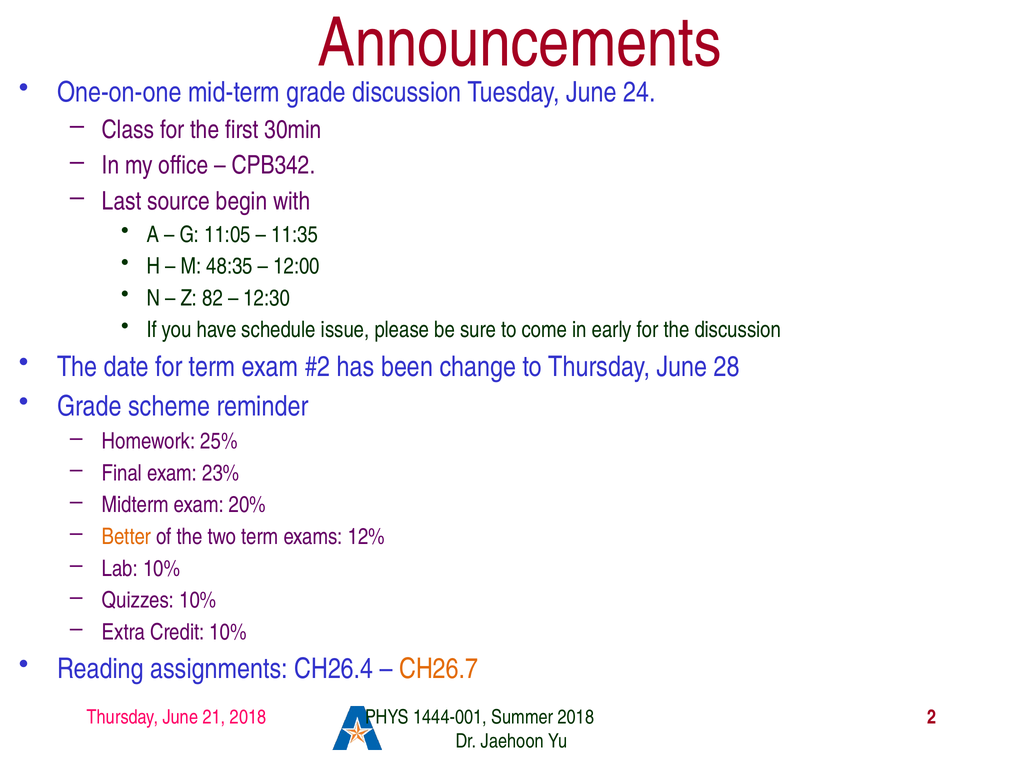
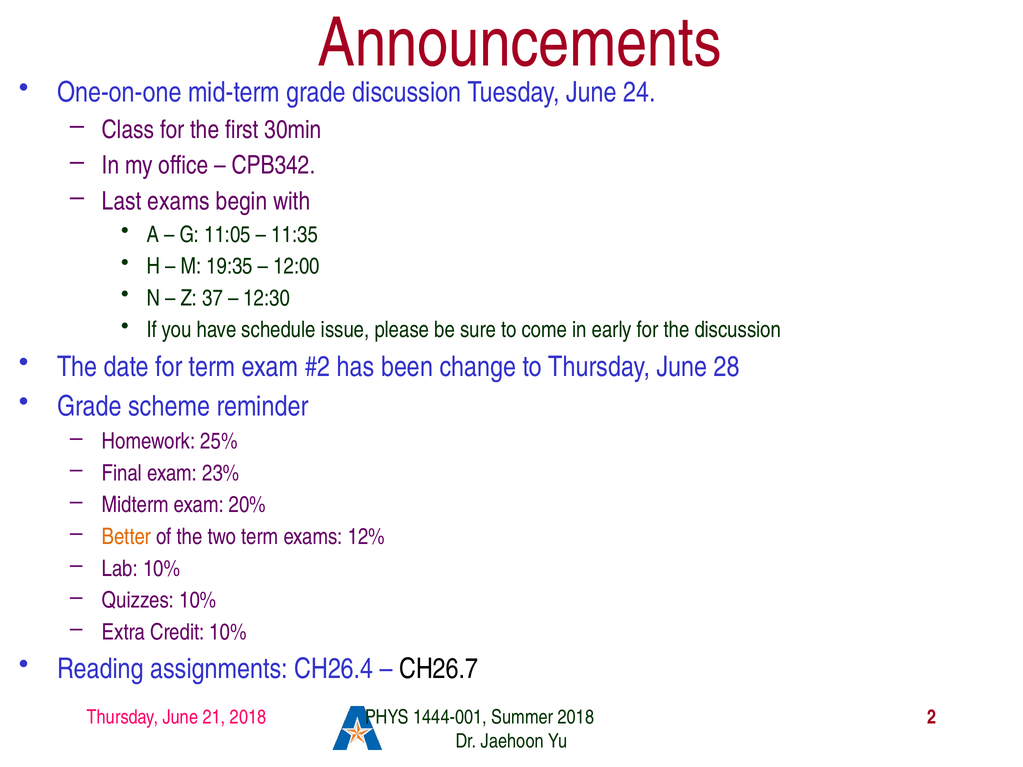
Last source: source -> exams (178, 201)
48:35: 48:35 -> 19:35 (230, 266)
82: 82 -> 37 (213, 298)
CH26.7 colour: orange -> black (439, 669)
